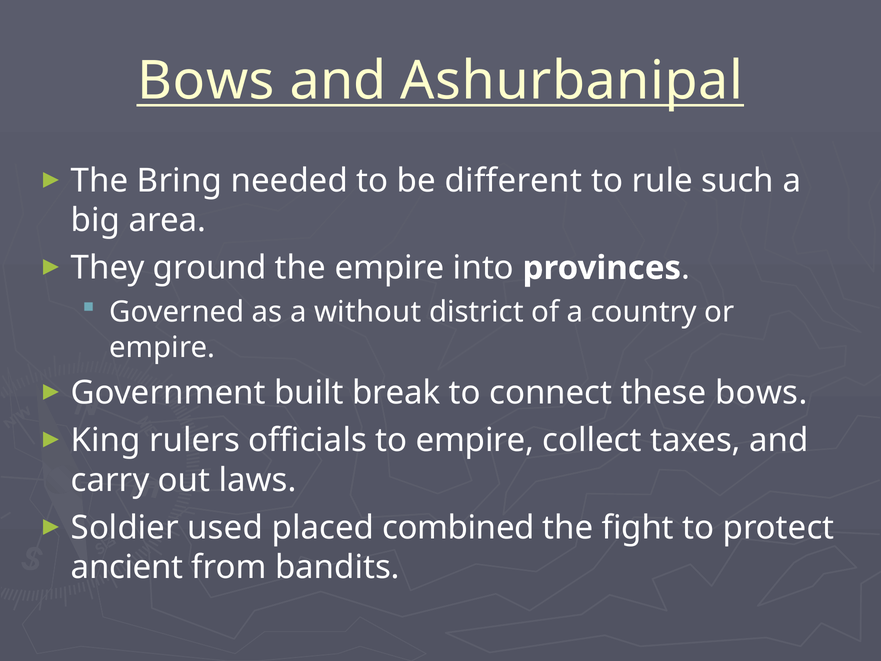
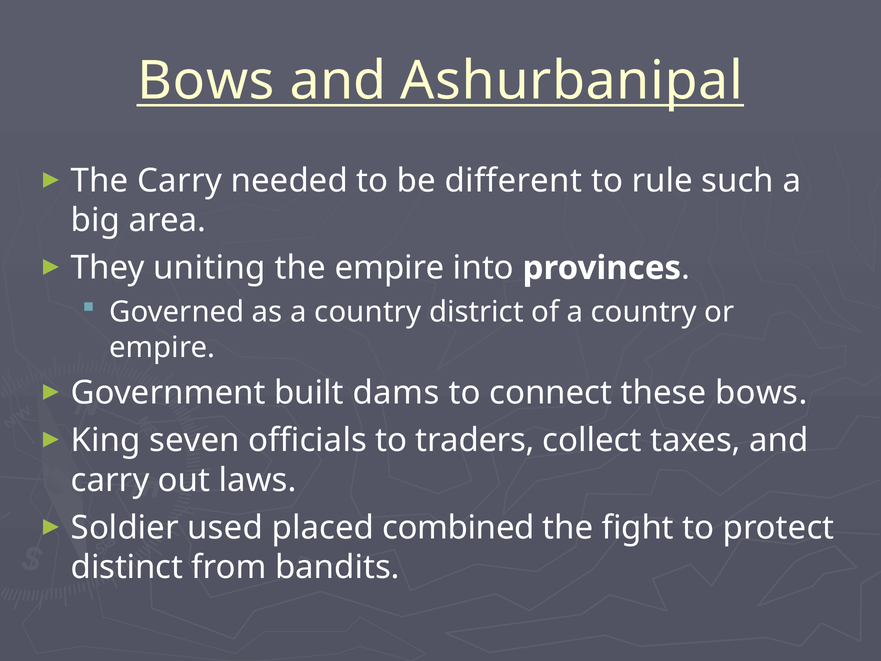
The Bring: Bring -> Carry (179, 181)
ground: ground -> uniting (210, 268)
as a without: without -> country (368, 312)
break: break -> dams (396, 393)
rulers: rulers -> seven (194, 440)
to empire: empire -> traders (475, 440)
ancient: ancient -> distinct (127, 567)
